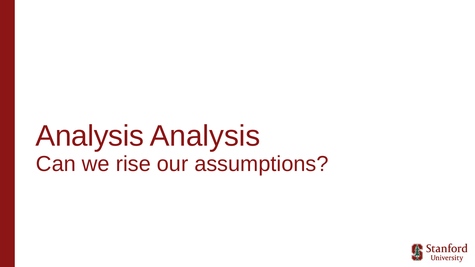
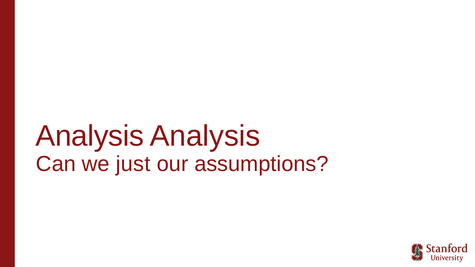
rise: rise -> just (133, 164)
